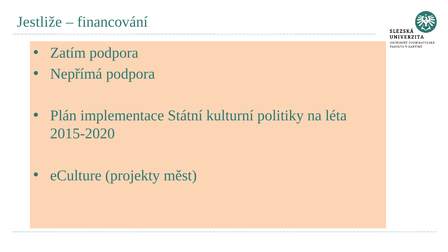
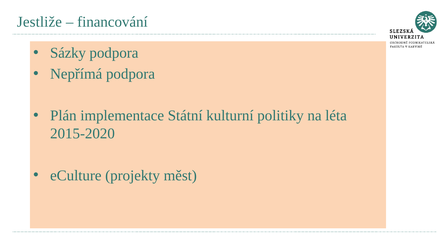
Zatím: Zatím -> Sázky (68, 53)
